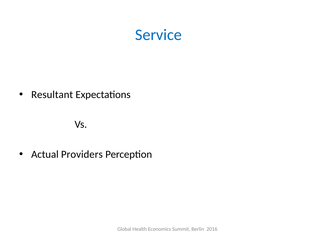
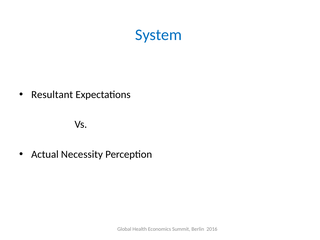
Service: Service -> System (159, 35)
Providers: Providers -> Necessity (82, 154)
